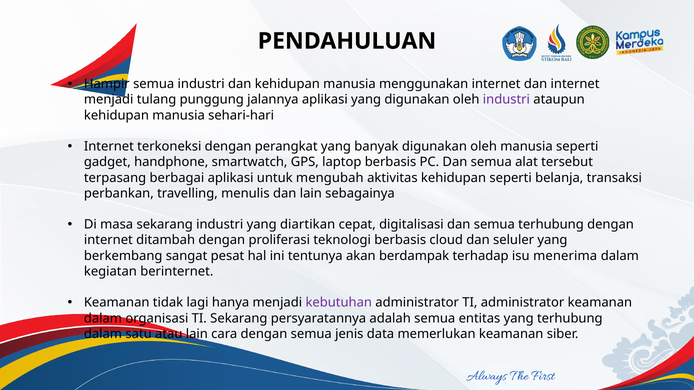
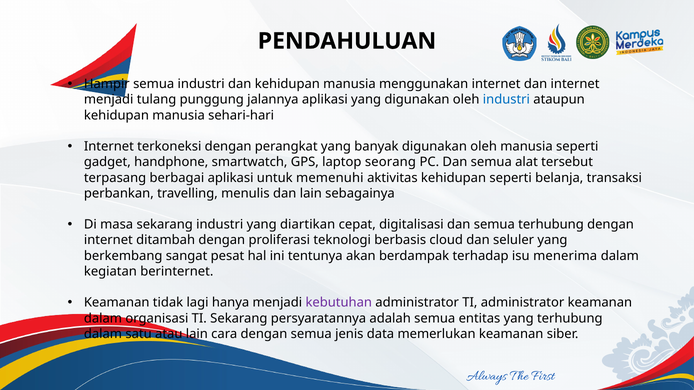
industri colour: purple -> blue (506, 100)
laptop berbasis: berbasis -> seorang (390, 162)
mengubah: mengubah -> memenuhi (330, 178)
